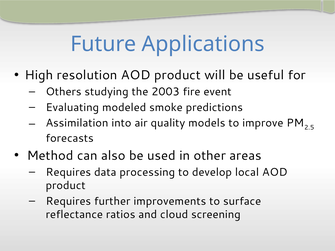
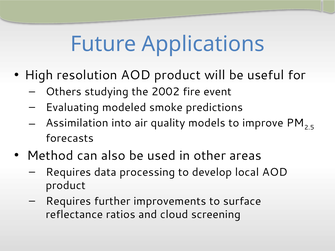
2003: 2003 -> 2002 (166, 92)
